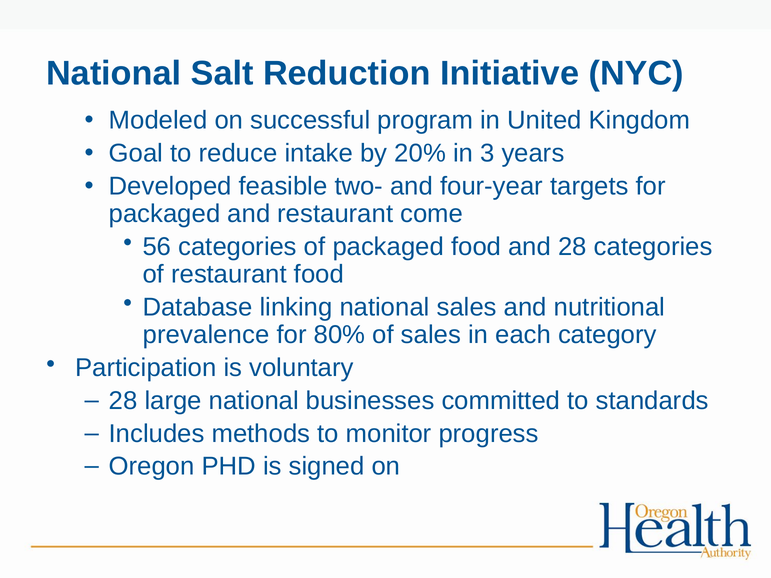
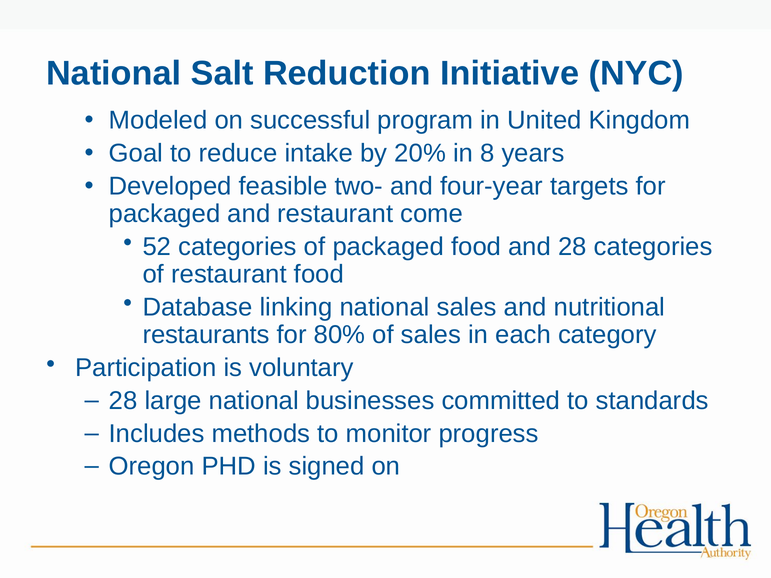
3: 3 -> 8 (487, 153)
56: 56 -> 52 (157, 247)
prevalence: prevalence -> restaurants (206, 335)
